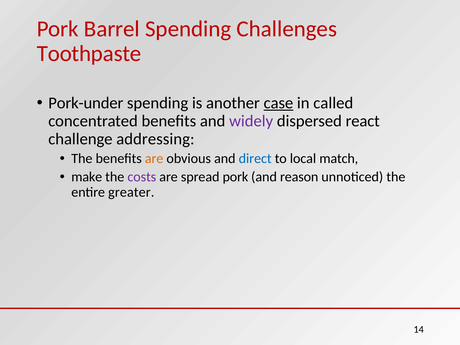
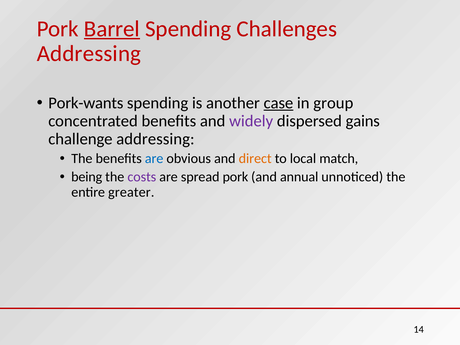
Barrel underline: none -> present (112, 29)
Toothpaste: Toothpaste -> Addressing (89, 54)
Pork-under: Pork-under -> Pork-wants (86, 103)
called: called -> group (333, 103)
react: react -> gains (363, 121)
are colour: orange -> blue (154, 159)
direct colour: blue -> orange (255, 159)
make: make -> being (87, 177)
reason: reason -> annual (299, 177)
